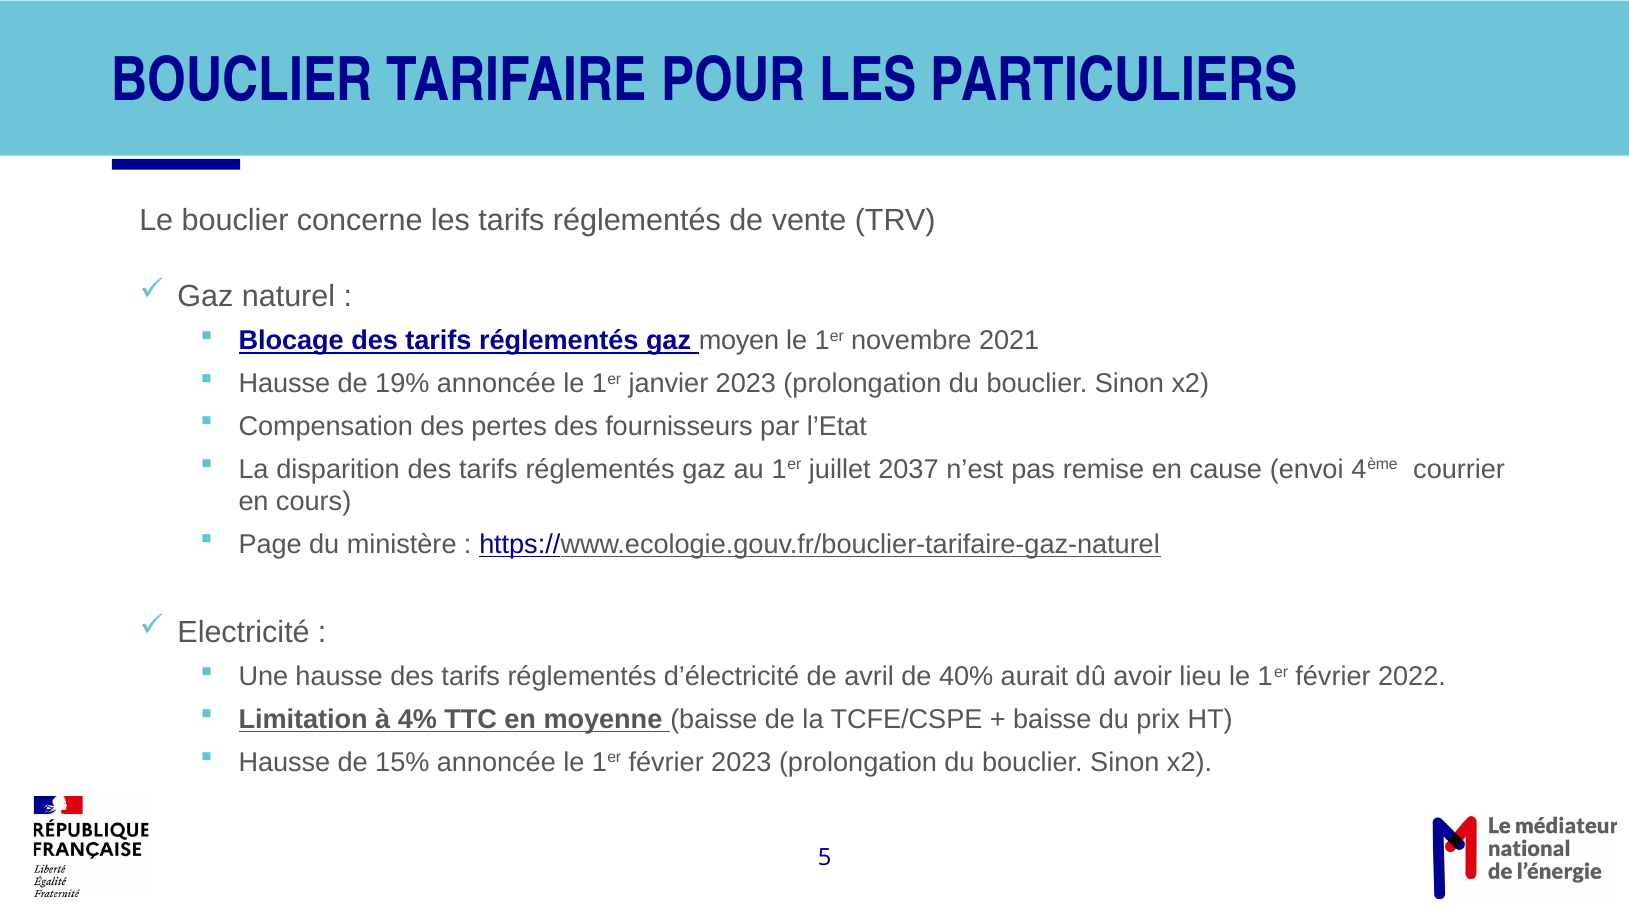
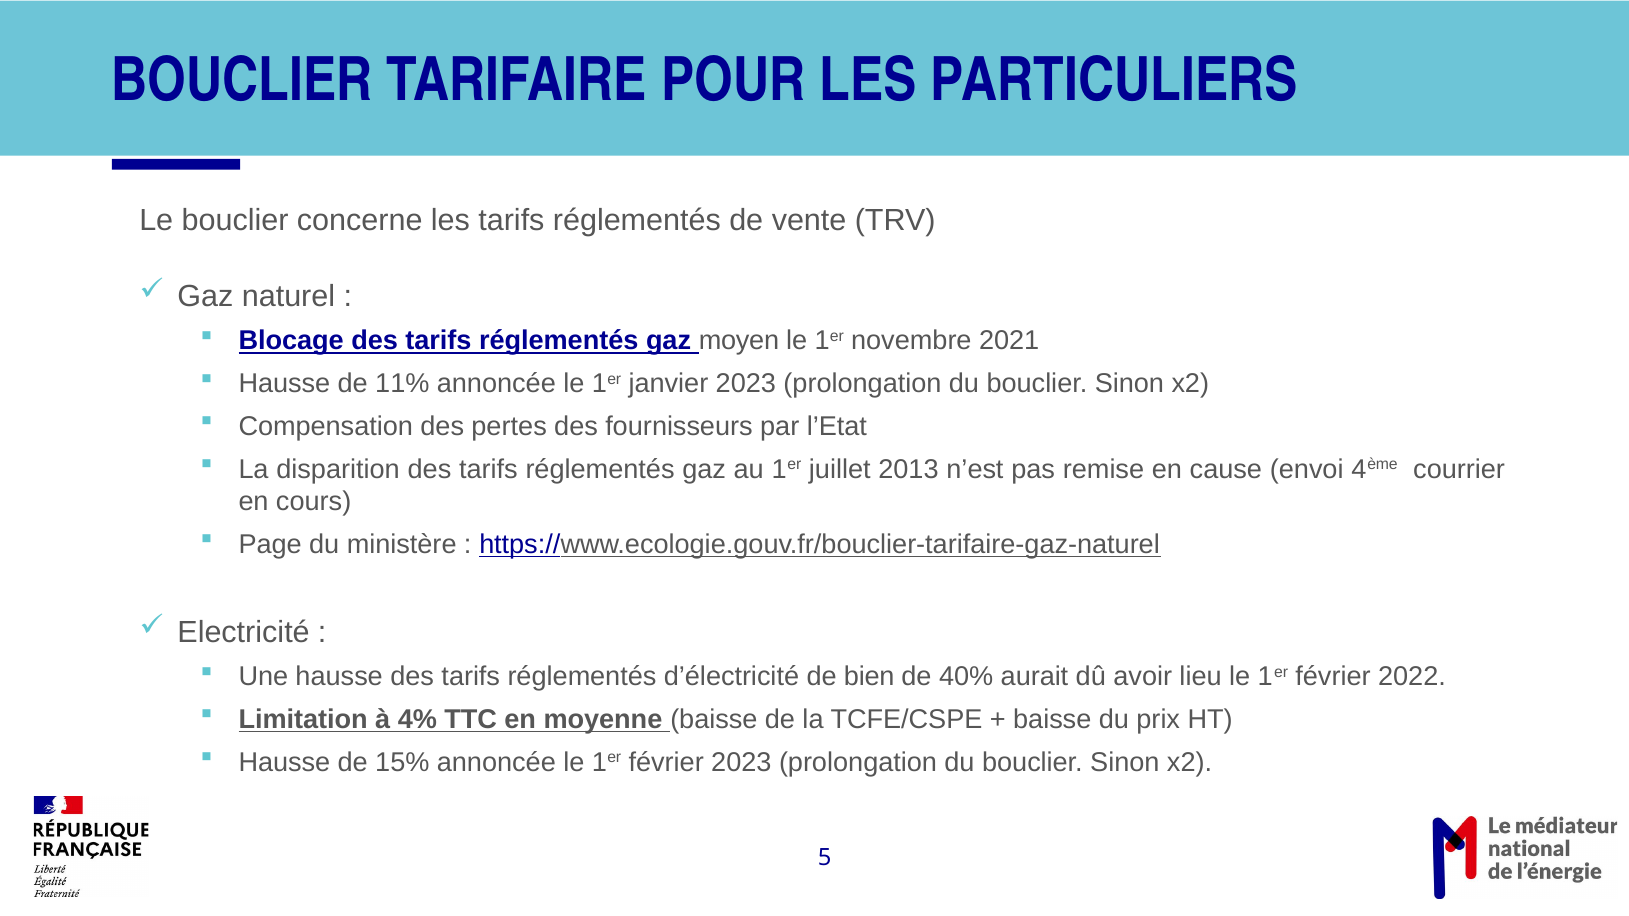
19%: 19% -> 11% (402, 384)
2037: 2037 -> 2013 (908, 469)
avril: avril -> bien (869, 677)
